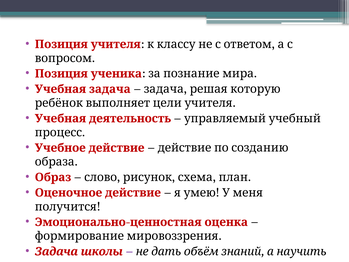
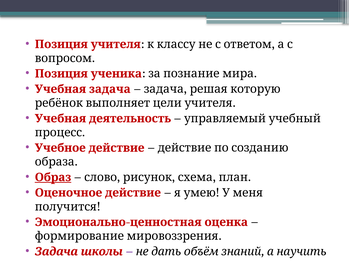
Образ underline: none -> present (53, 177)
